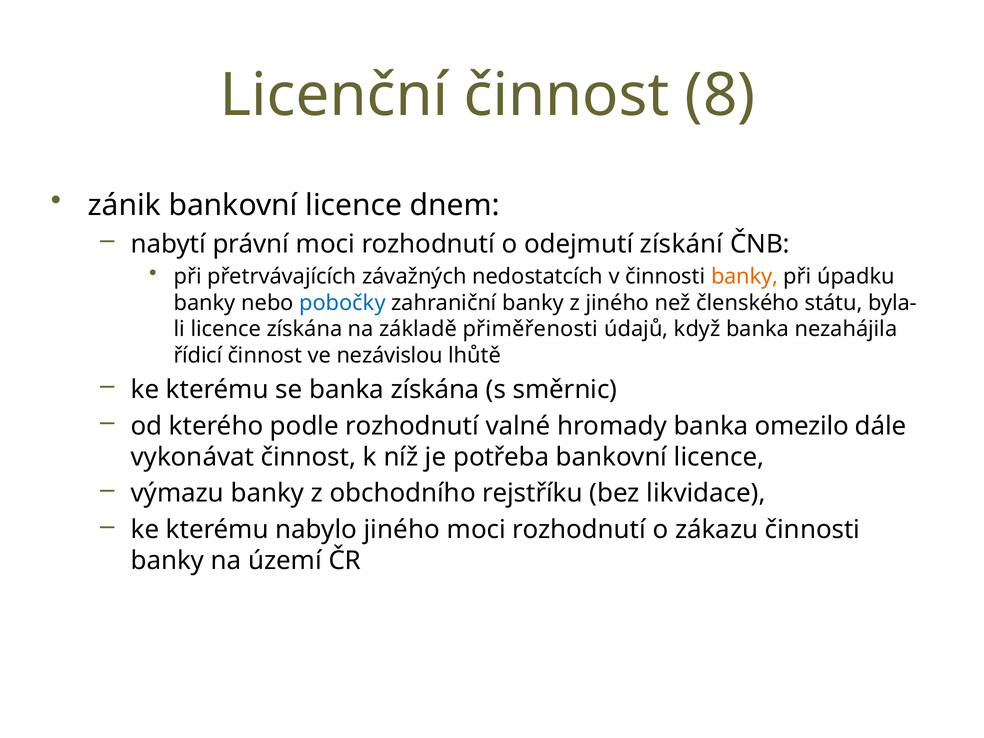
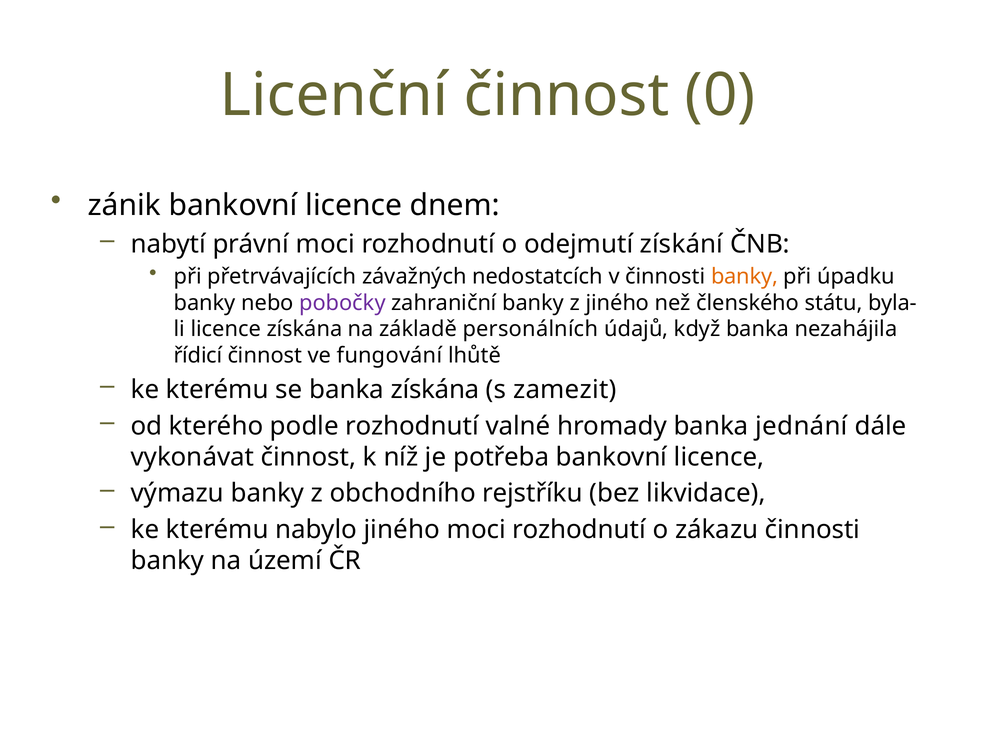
8: 8 -> 0 (720, 95)
pobočky colour: blue -> purple (342, 303)
přiměřenosti: přiměřenosti -> personálních (530, 329)
nezávislou: nezávislou -> fungování (390, 355)
směrnic: směrnic -> zamezit (565, 390)
omezilo: omezilo -> jednání (802, 426)
